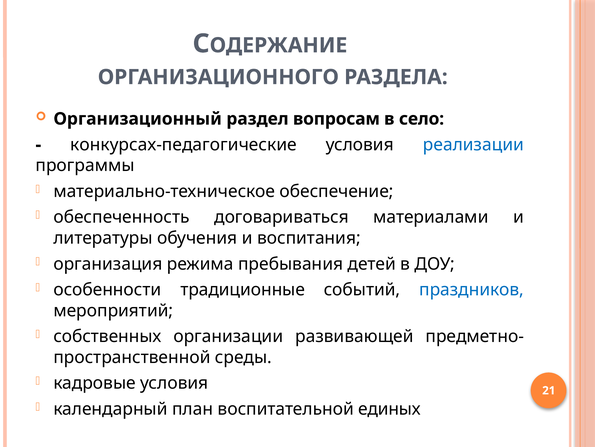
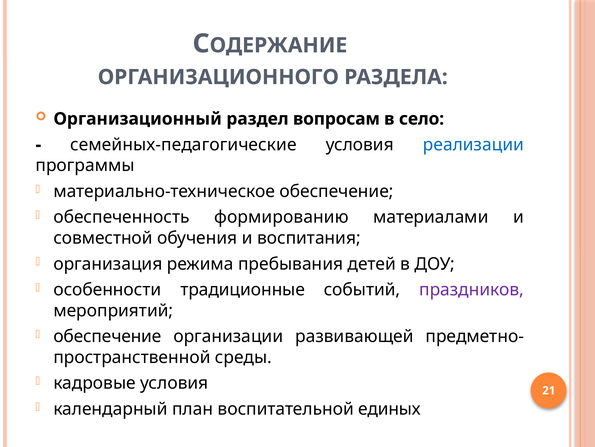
конкурсах-педагогические: конкурсах-педагогические -> семейных-педагогические (183, 144)
договариваться: договариваться -> формированию (281, 217)
литературы: литературы -> совместной (103, 238)
праздников colour: blue -> purple (472, 289)
собственных: собственных -> обеспечение (107, 336)
